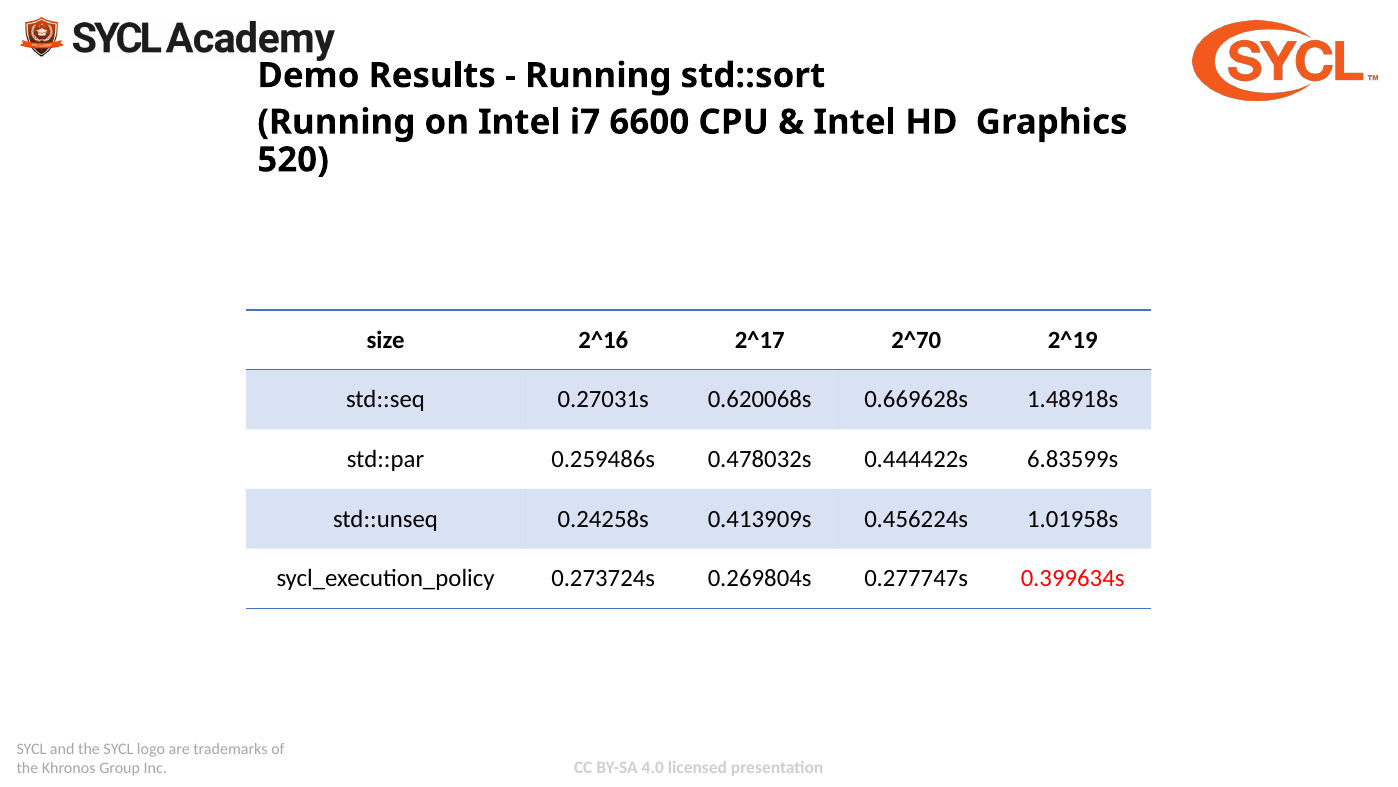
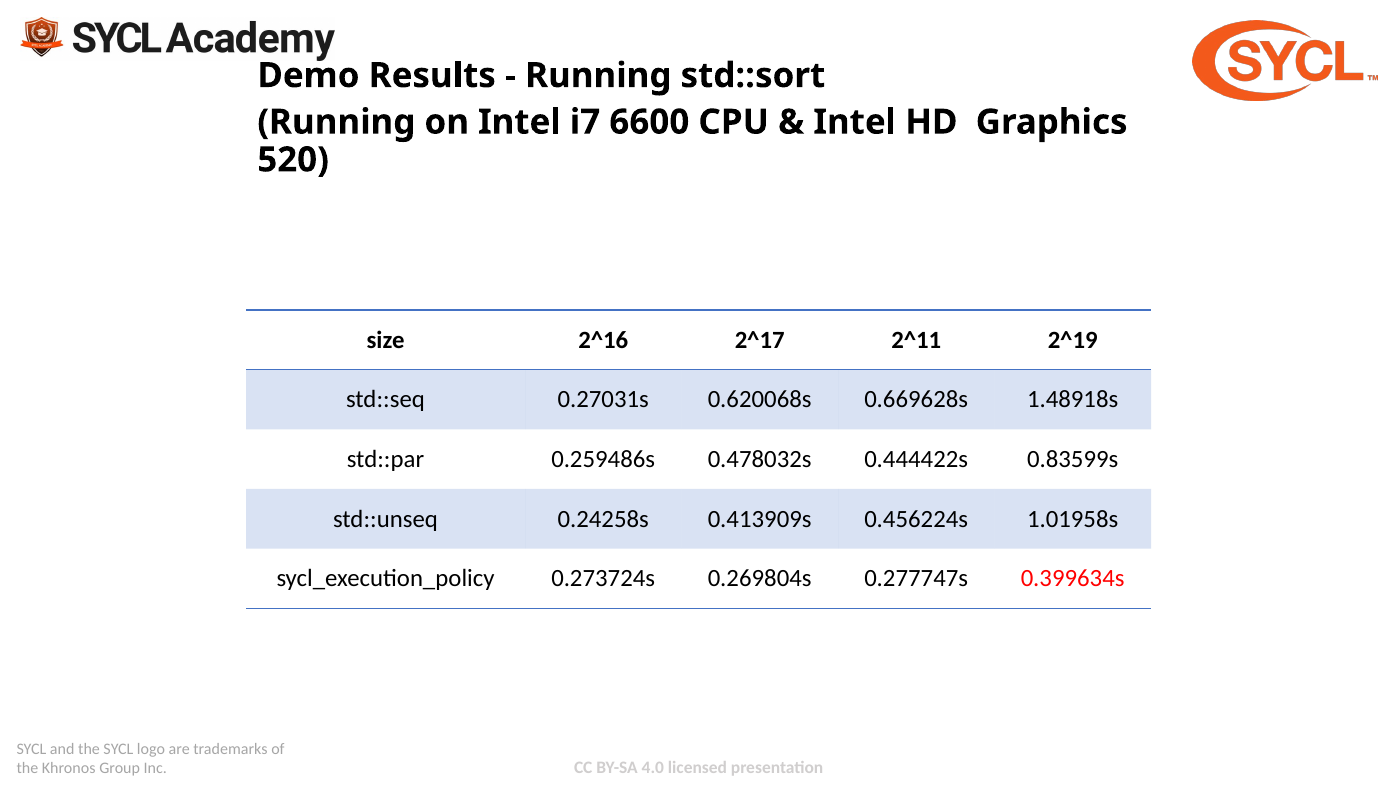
2^70: 2^70 -> 2^11 (916, 340)
6.83599s: 6.83599s -> 0.83599s (1073, 459)
